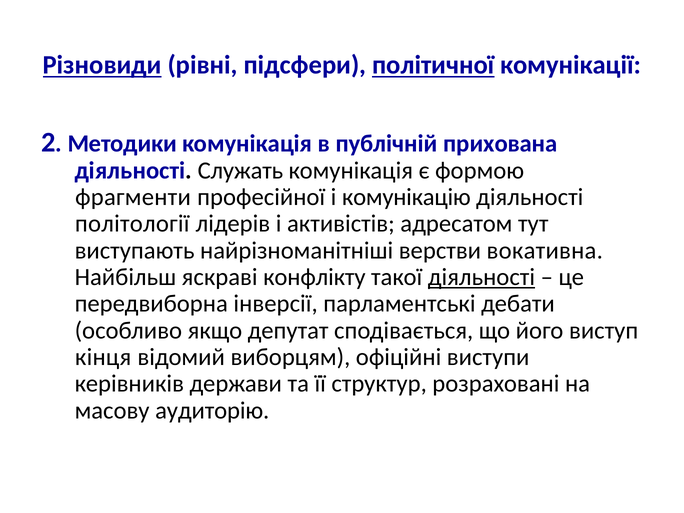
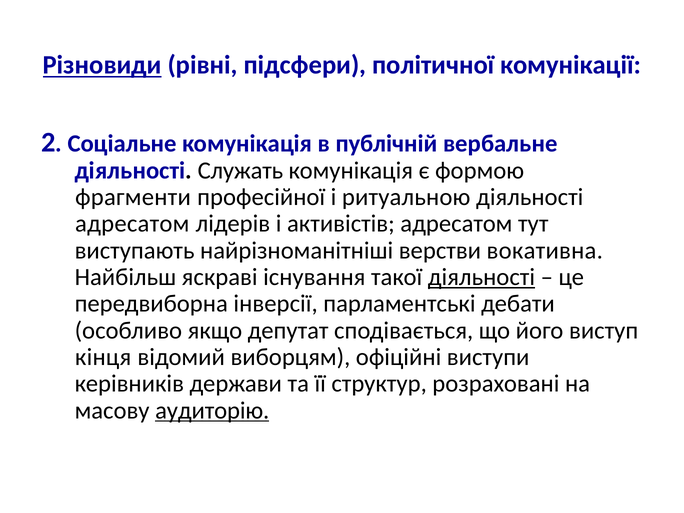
політичної underline: present -> none (433, 65)
Методики: Методики -> Соціальне (122, 143)
прихована: прихована -> вербальне (500, 143)
комунікацію: комунікацію -> ритуальною (406, 197)
політології: політології -> адресатом (132, 224)
конфлікту: конфлікту -> існування (314, 277)
аудиторію underline: none -> present (212, 410)
